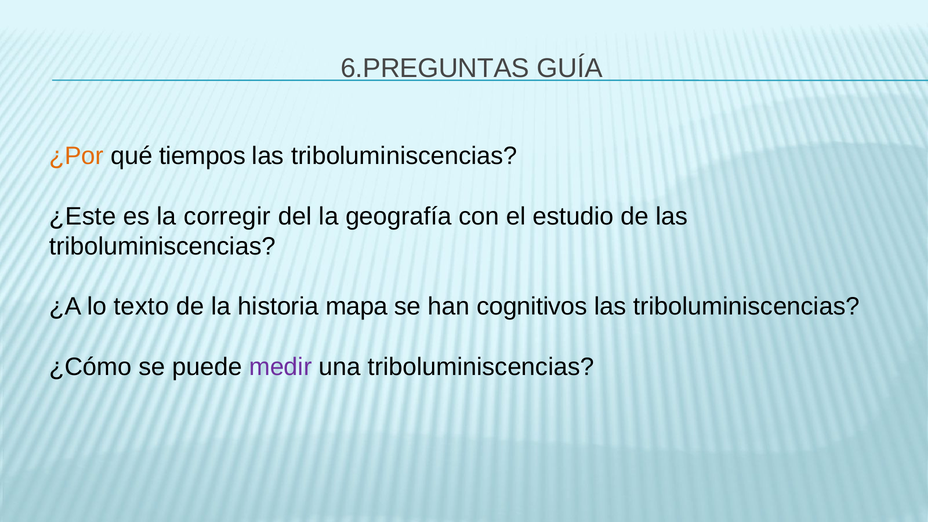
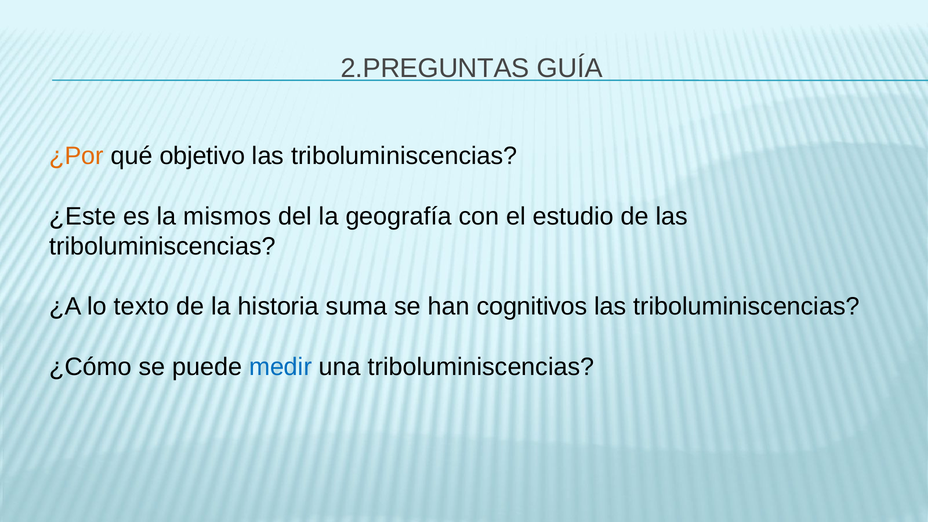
6.PREGUNTAS: 6.PREGUNTAS -> 2.PREGUNTAS (435, 69)
tiempos: tiempos -> objetivo (202, 156)
corregir: corregir -> mismos (227, 216)
mapa: mapa -> suma (357, 307)
medir colour: purple -> blue (281, 367)
